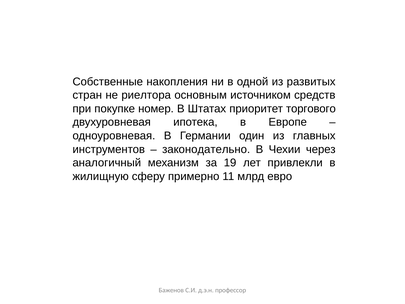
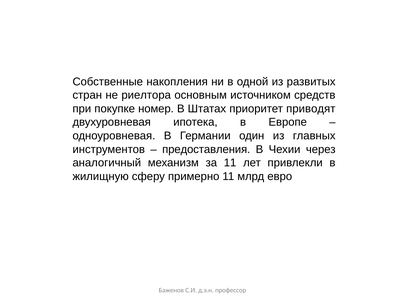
торгового: торгового -> приводят (311, 109)
законодательно: законодательно -> предоставления (206, 149)
за 19: 19 -> 11 (230, 163)
